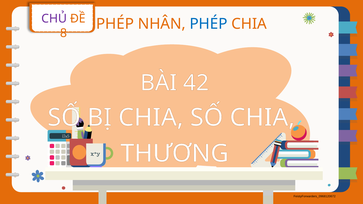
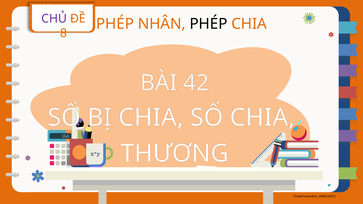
PHÉP colour: blue -> black (209, 24)
